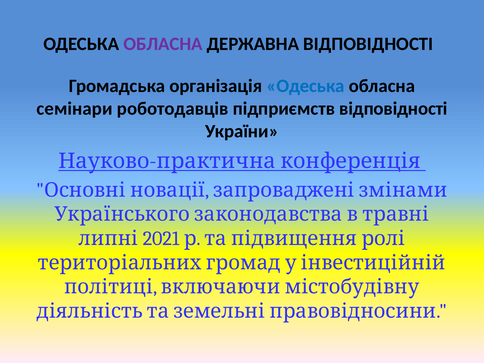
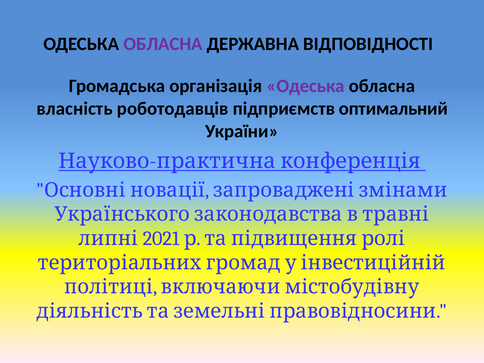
Одеська colour: blue -> purple (305, 86)
семінари: семінари -> власність (75, 109)
підприємств відповідності: відповідності -> оптимальний (393, 109)
